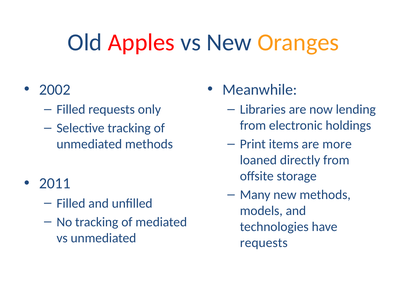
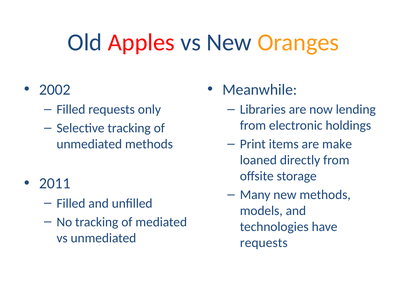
more: more -> make (337, 144)
